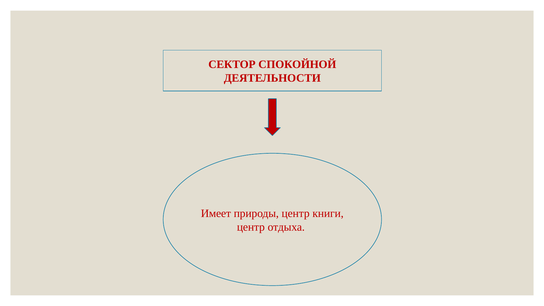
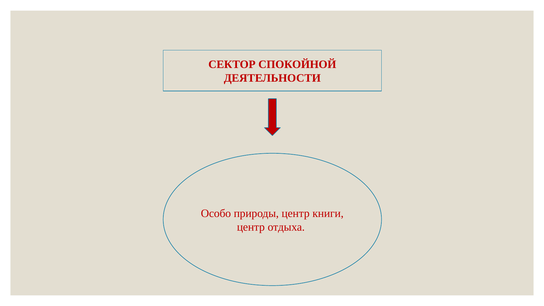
Имеет: Имеет -> Особо (216, 213)
